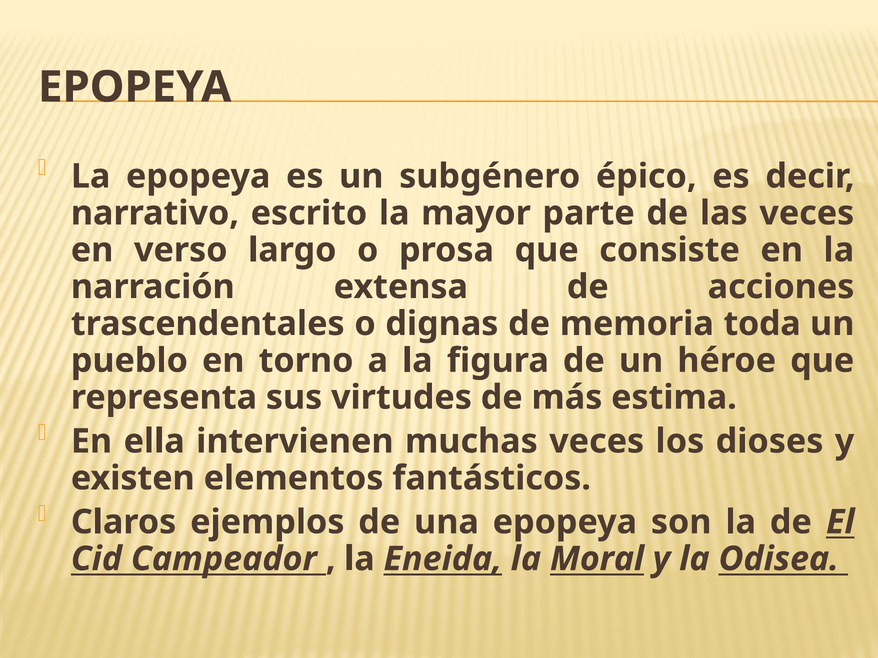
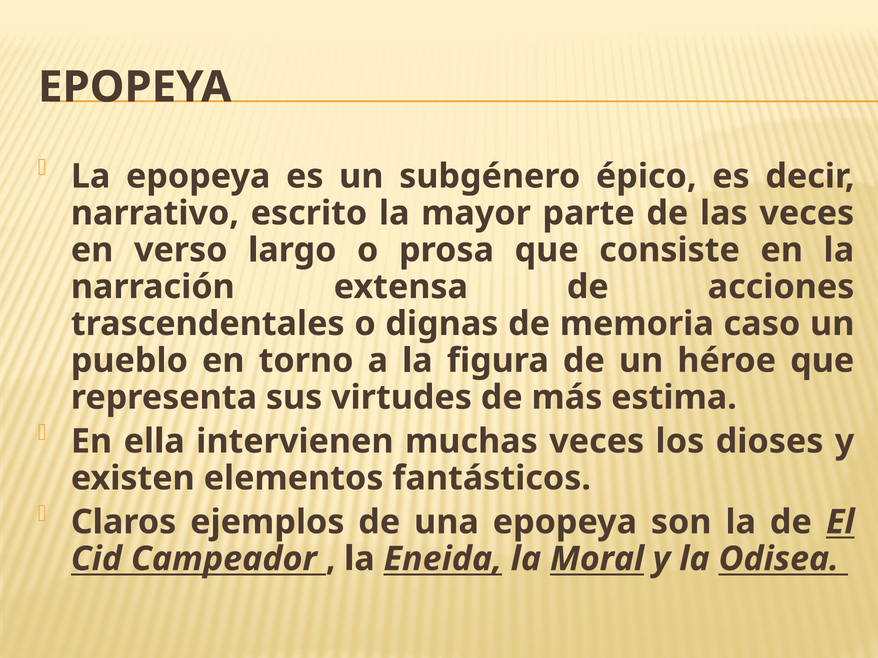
toda: toda -> caso (762, 324)
